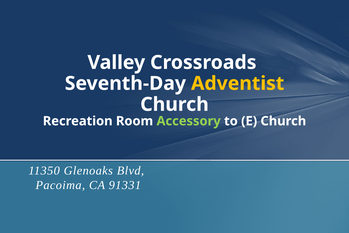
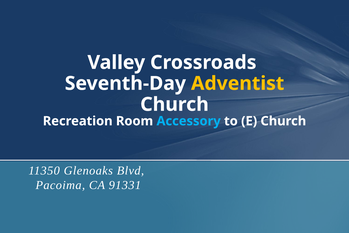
Accessory colour: light green -> light blue (189, 121)
